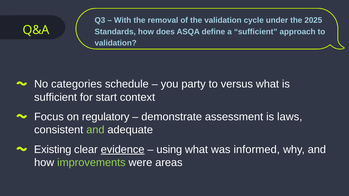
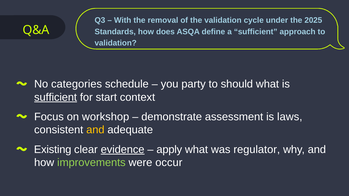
versus: versus -> should (237, 84)
sufficient underline: none -> present (56, 97)
regulatory: regulatory -> workshop (106, 117)
and colour: light green -> yellow (95, 130)
using: using -> apply (169, 150)
informed: informed -> regulator (257, 150)
areas: areas -> occur (169, 163)
